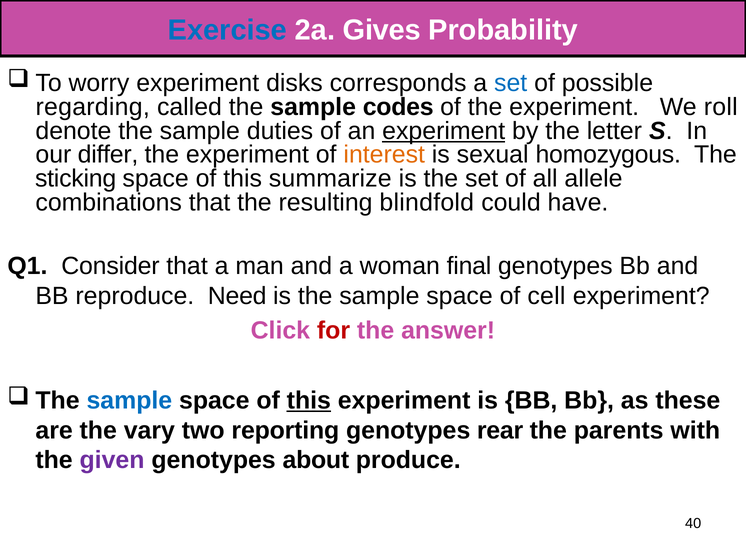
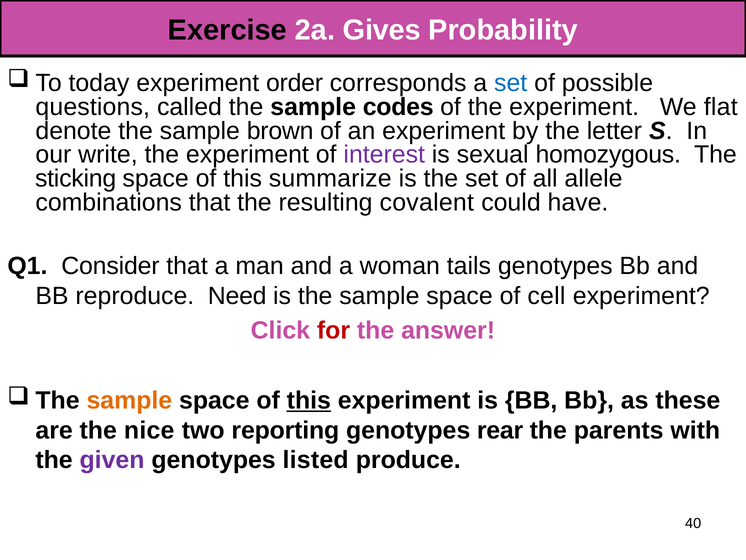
Exercise colour: blue -> black (227, 30)
worry: worry -> today (99, 83)
disks: disks -> order (295, 83)
regarding: regarding -> questions (93, 107)
roll: roll -> flat (721, 107)
duties: duties -> brown (280, 131)
experiment underline: present -> none (444, 131)
differ: differ -> write (108, 155)
interest colour: orange -> purple (384, 155)
blindfold: blindfold -> covalent (427, 202)
final: final -> tails (469, 266)
sample colour: blue -> orange (129, 400)
vary: vary -> nice (149, 430)
about: about -> listed (316, 460)
